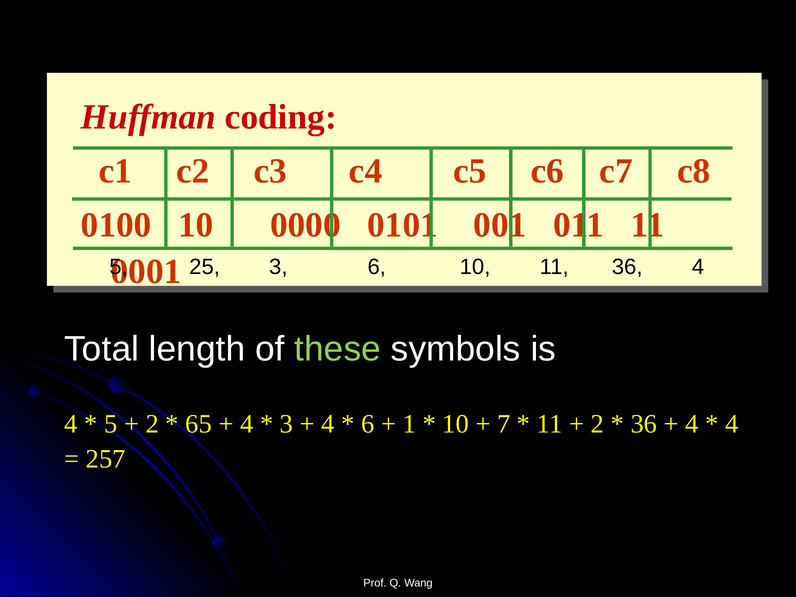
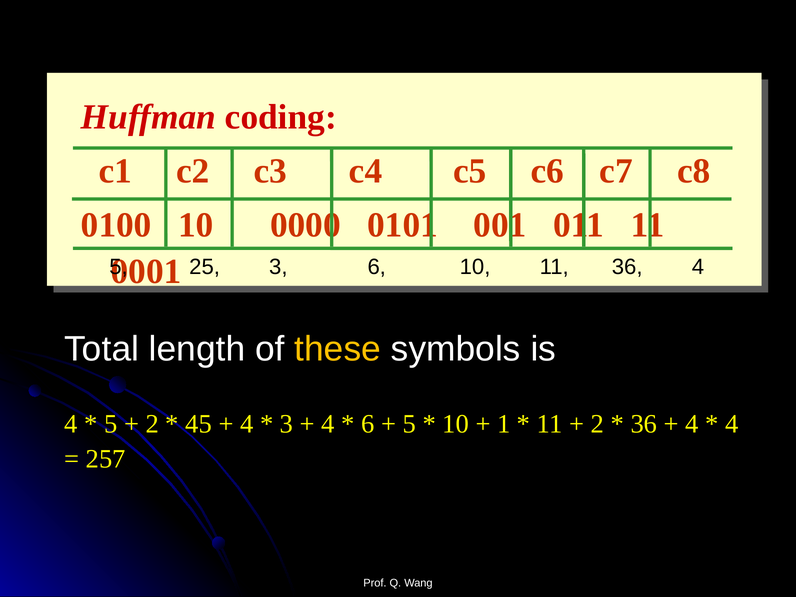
these colour: light green -> yellow (338, 349)
65: 65 -> 45 (199, 424)
1: 1 -> 5 (409, 424)
7: 7 -> 1 (504, 424)
